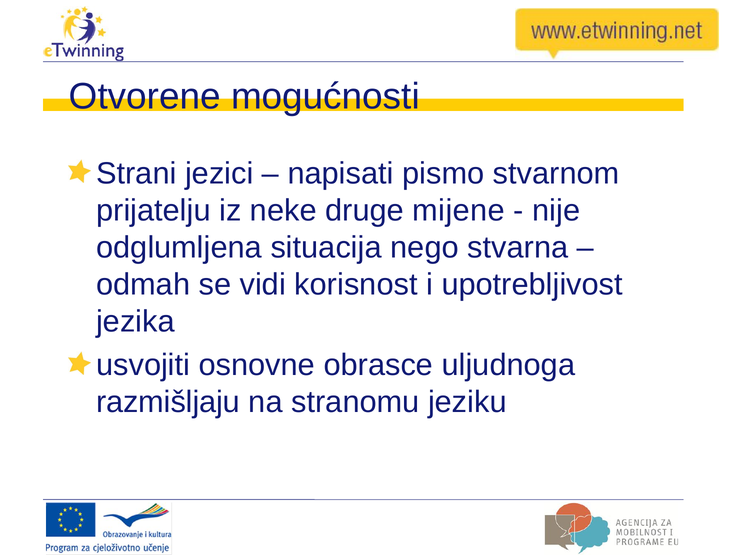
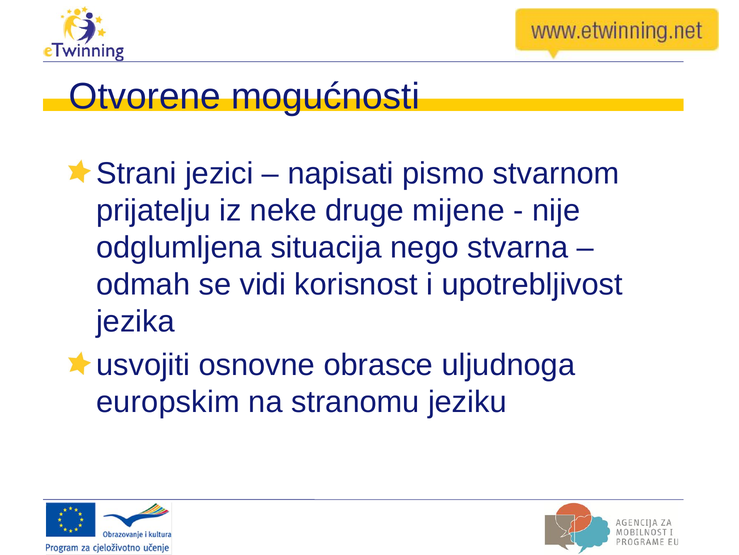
razmišljaju: razmišljaju -> europskim (168, 402)
